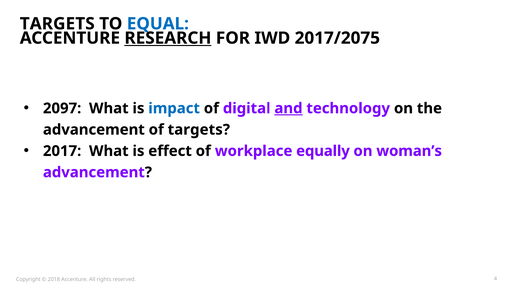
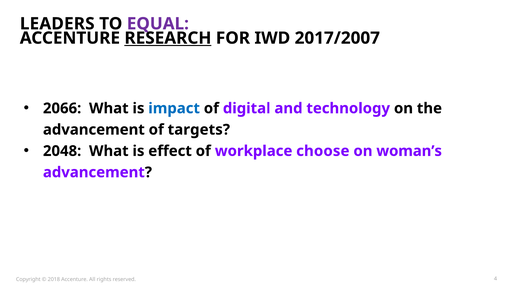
TARGETS: TARGETS -> LEADERS (57, 24)
EQUAL colour: blue -> purple (158, 24)
2017/2075: 2017/2075 -> 2017/2007 (337, 38)
2097: 2097 -> 2066 (62, 109)
and underline: present -> none (288, 109)
2017: 2017 -> 2048 (62, 151)
equally: equally -> choose (323, 151)
